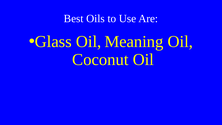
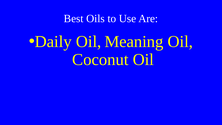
Glass: Glass -> Daily (53, 41)
